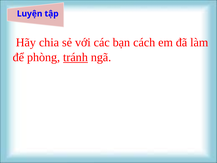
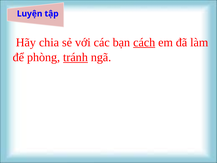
cách underline: none -> present (144, 42)
